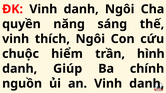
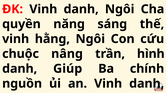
thích: thích -> hằng (52, 39)
hiểm: hiểm -> nâng (67, 54)
